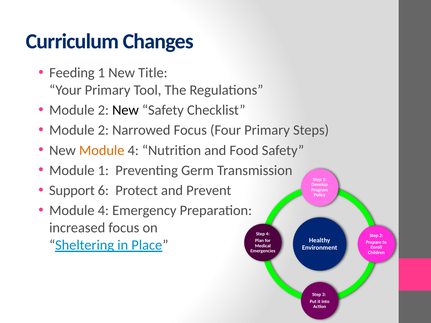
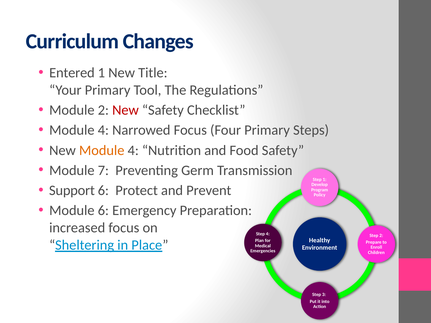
Feeding: Feeding -> Entered (72, 73)
New colour: black -> red (125, 110)
2: 2 -> 4 (103, 130)
Module 1: 1 -> 7 (103, 171)
4: 4 -> 6 (103, 211)
